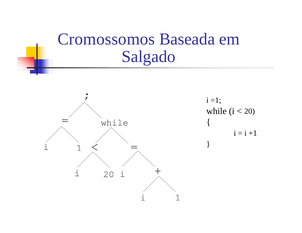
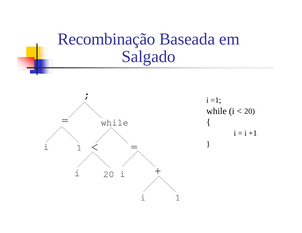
Cromossomos: Cromossomos -> Recombinação (106, 39)
